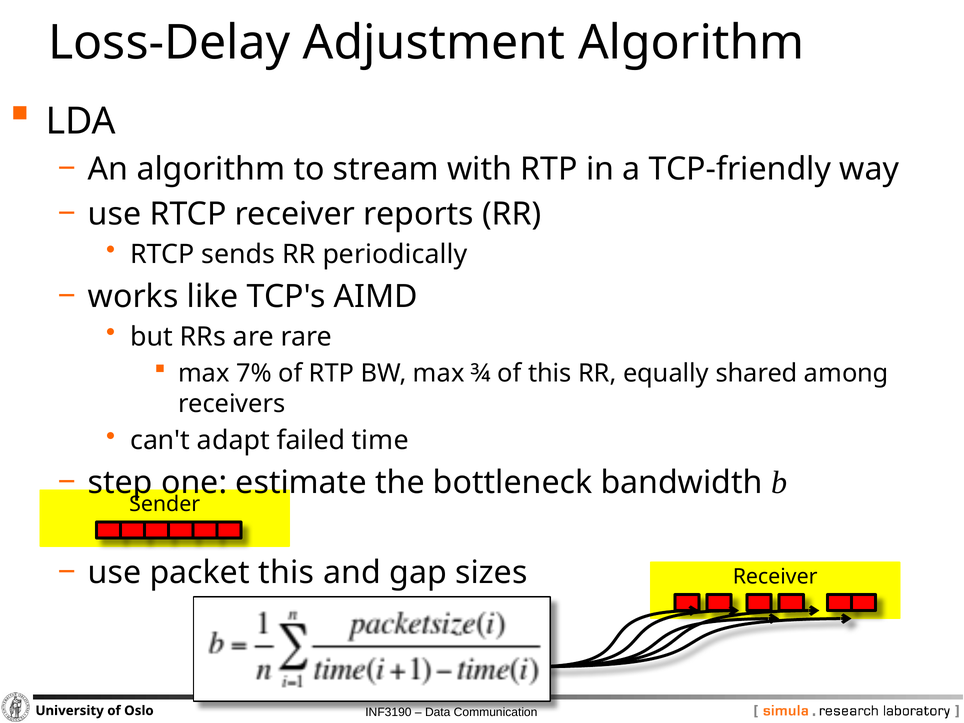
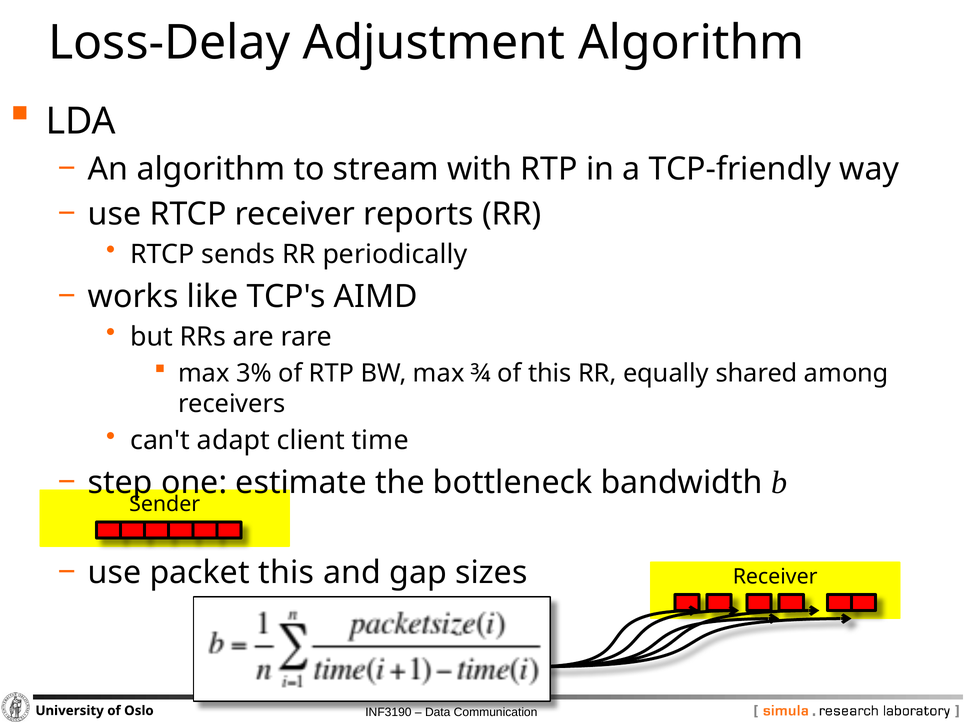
7%: 7% -> 3% (254, 373)
failed: failed -> client (311, 441)
